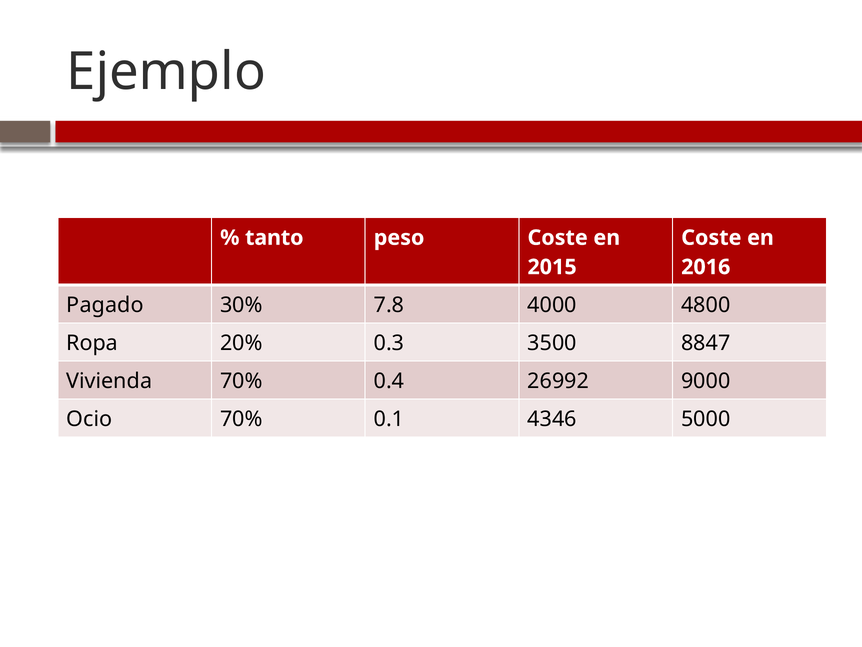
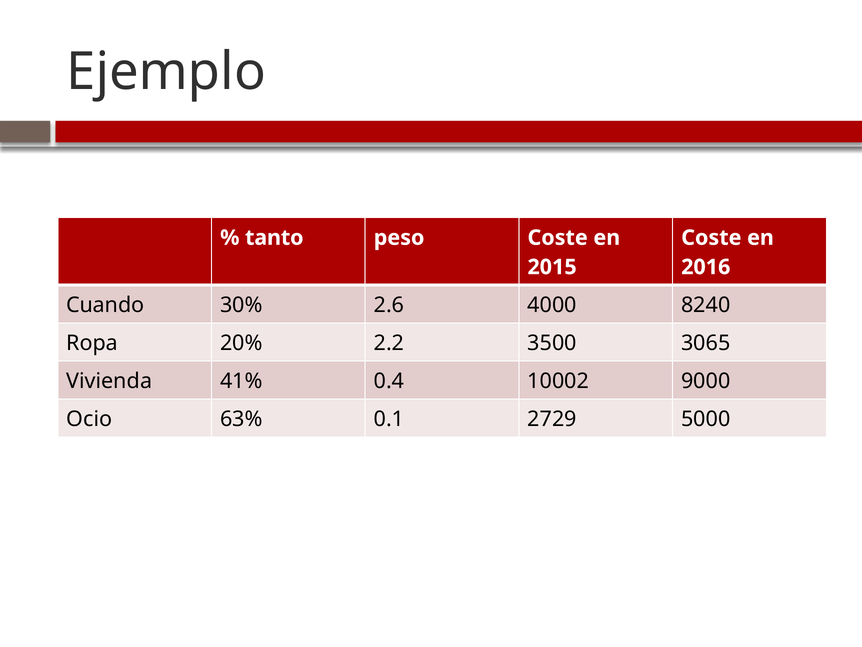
Pagado: Pagado -> Cuando (105, 305)
7.8: 7.8 -> 2.6 (389, 305)
4800: 4800 -> 8240 (706, 305)
0.3: 0.3 -> 2.2 (389, 343)
8847: 8847 -> 3065 (706, 343)
Vivienda 70%: 70% -> 41% (241, 381)
26992: 26992 -> 10002 (558, 381)
Ocio 70%: 70% -> 63% (241, 419)
4346: 4346 -> 2729 (552, 419)
